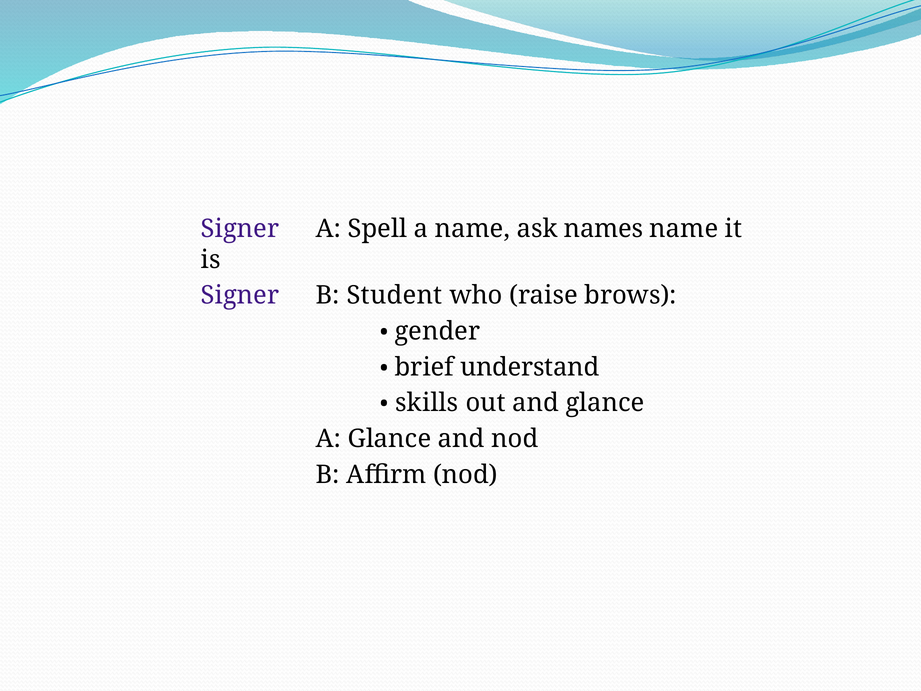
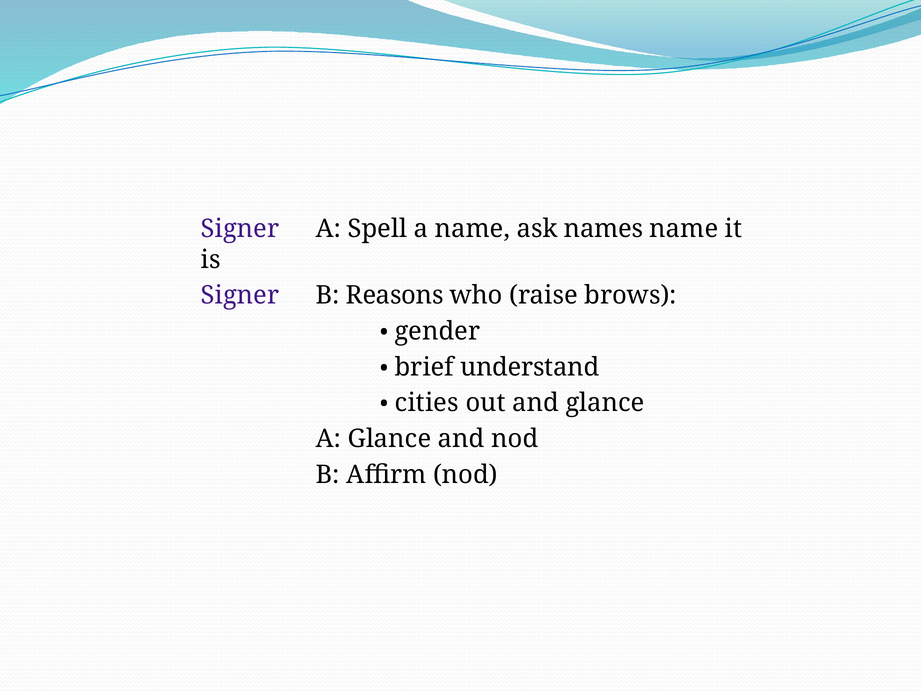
Student: Student -> Reasons (395, 295)
skills: skills -> cities (427, 403)
